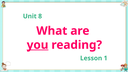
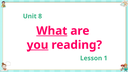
What underline: none -> present (52, 31)
